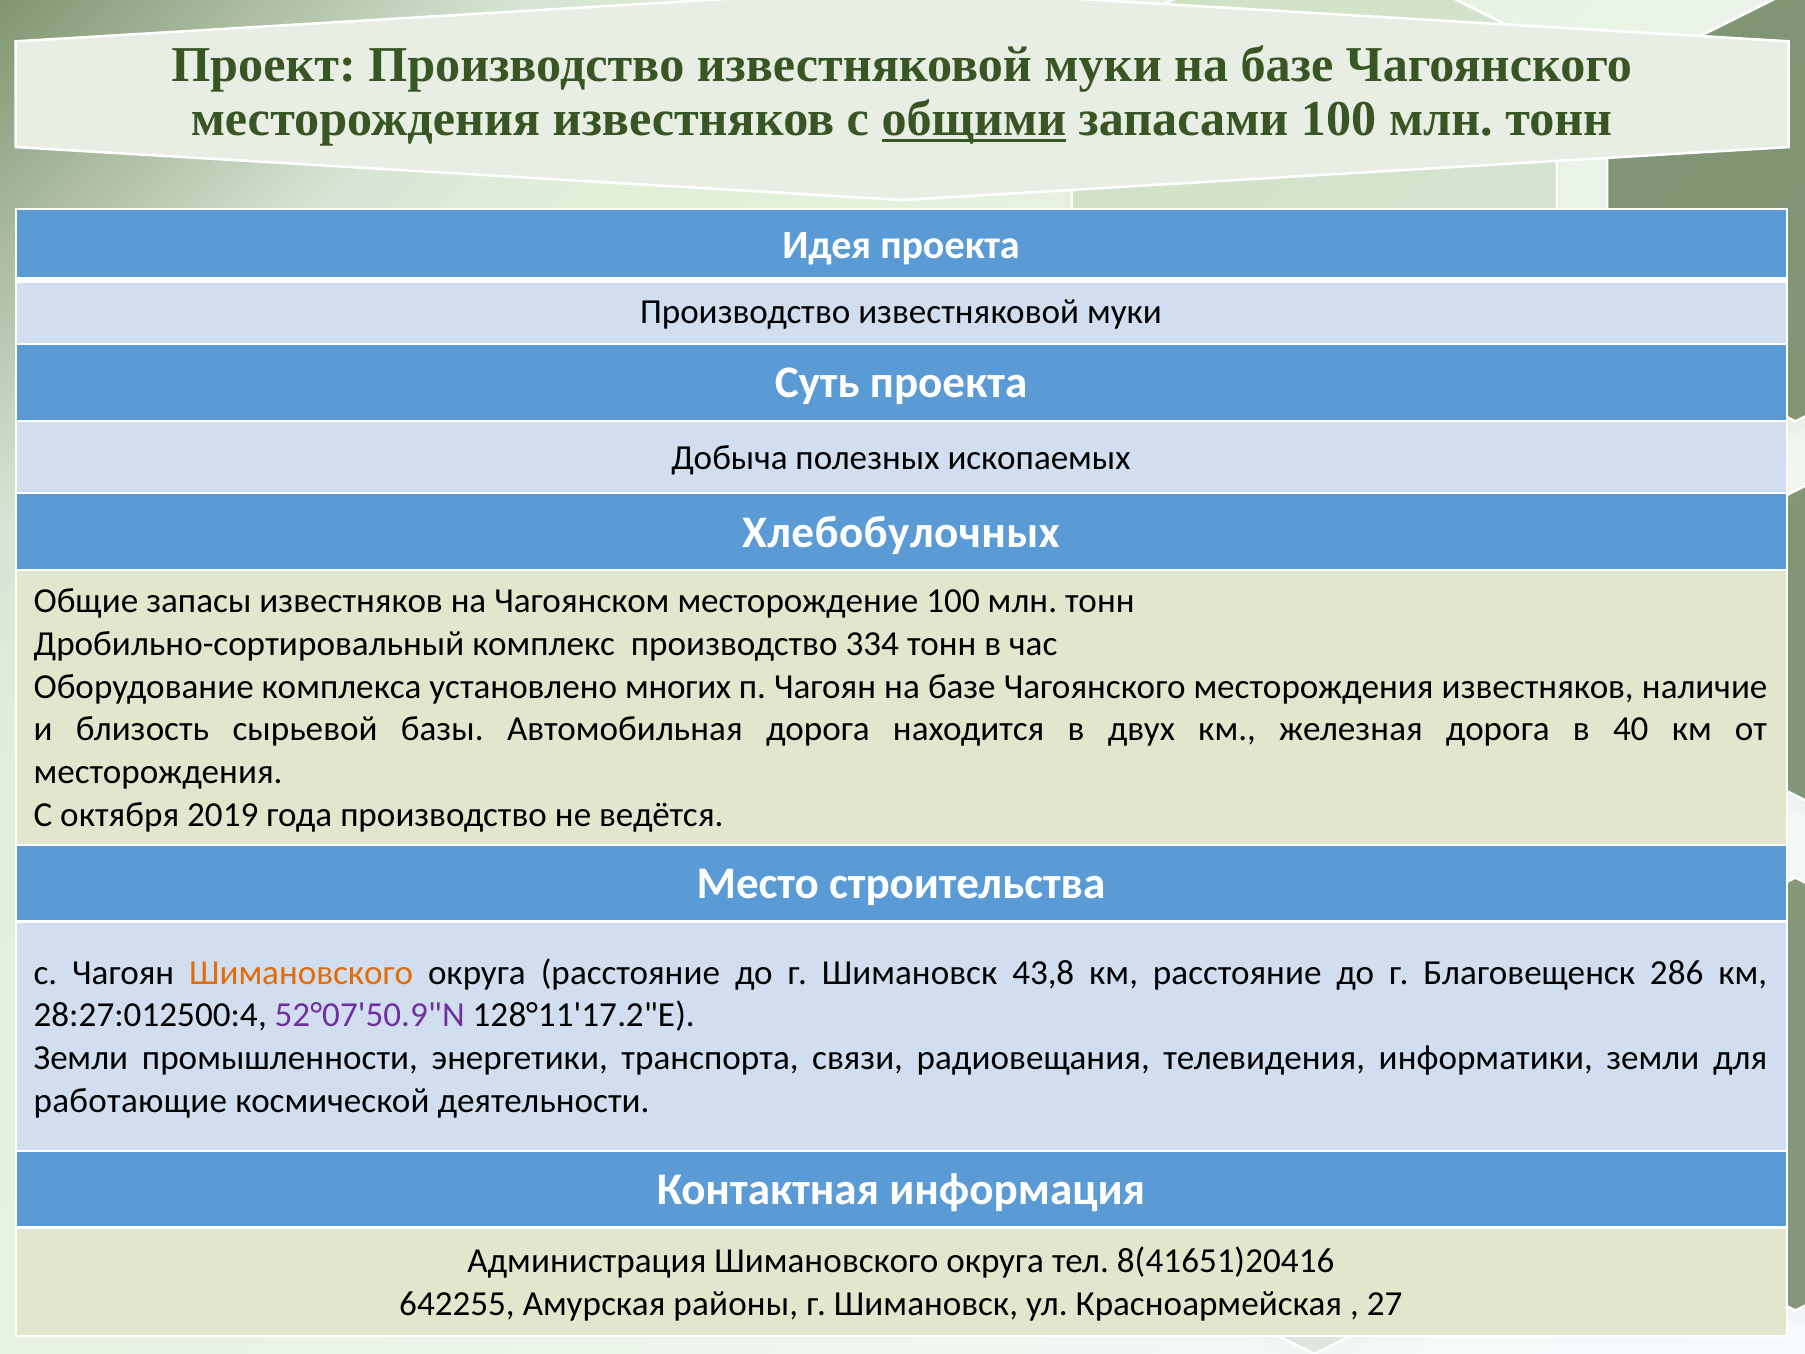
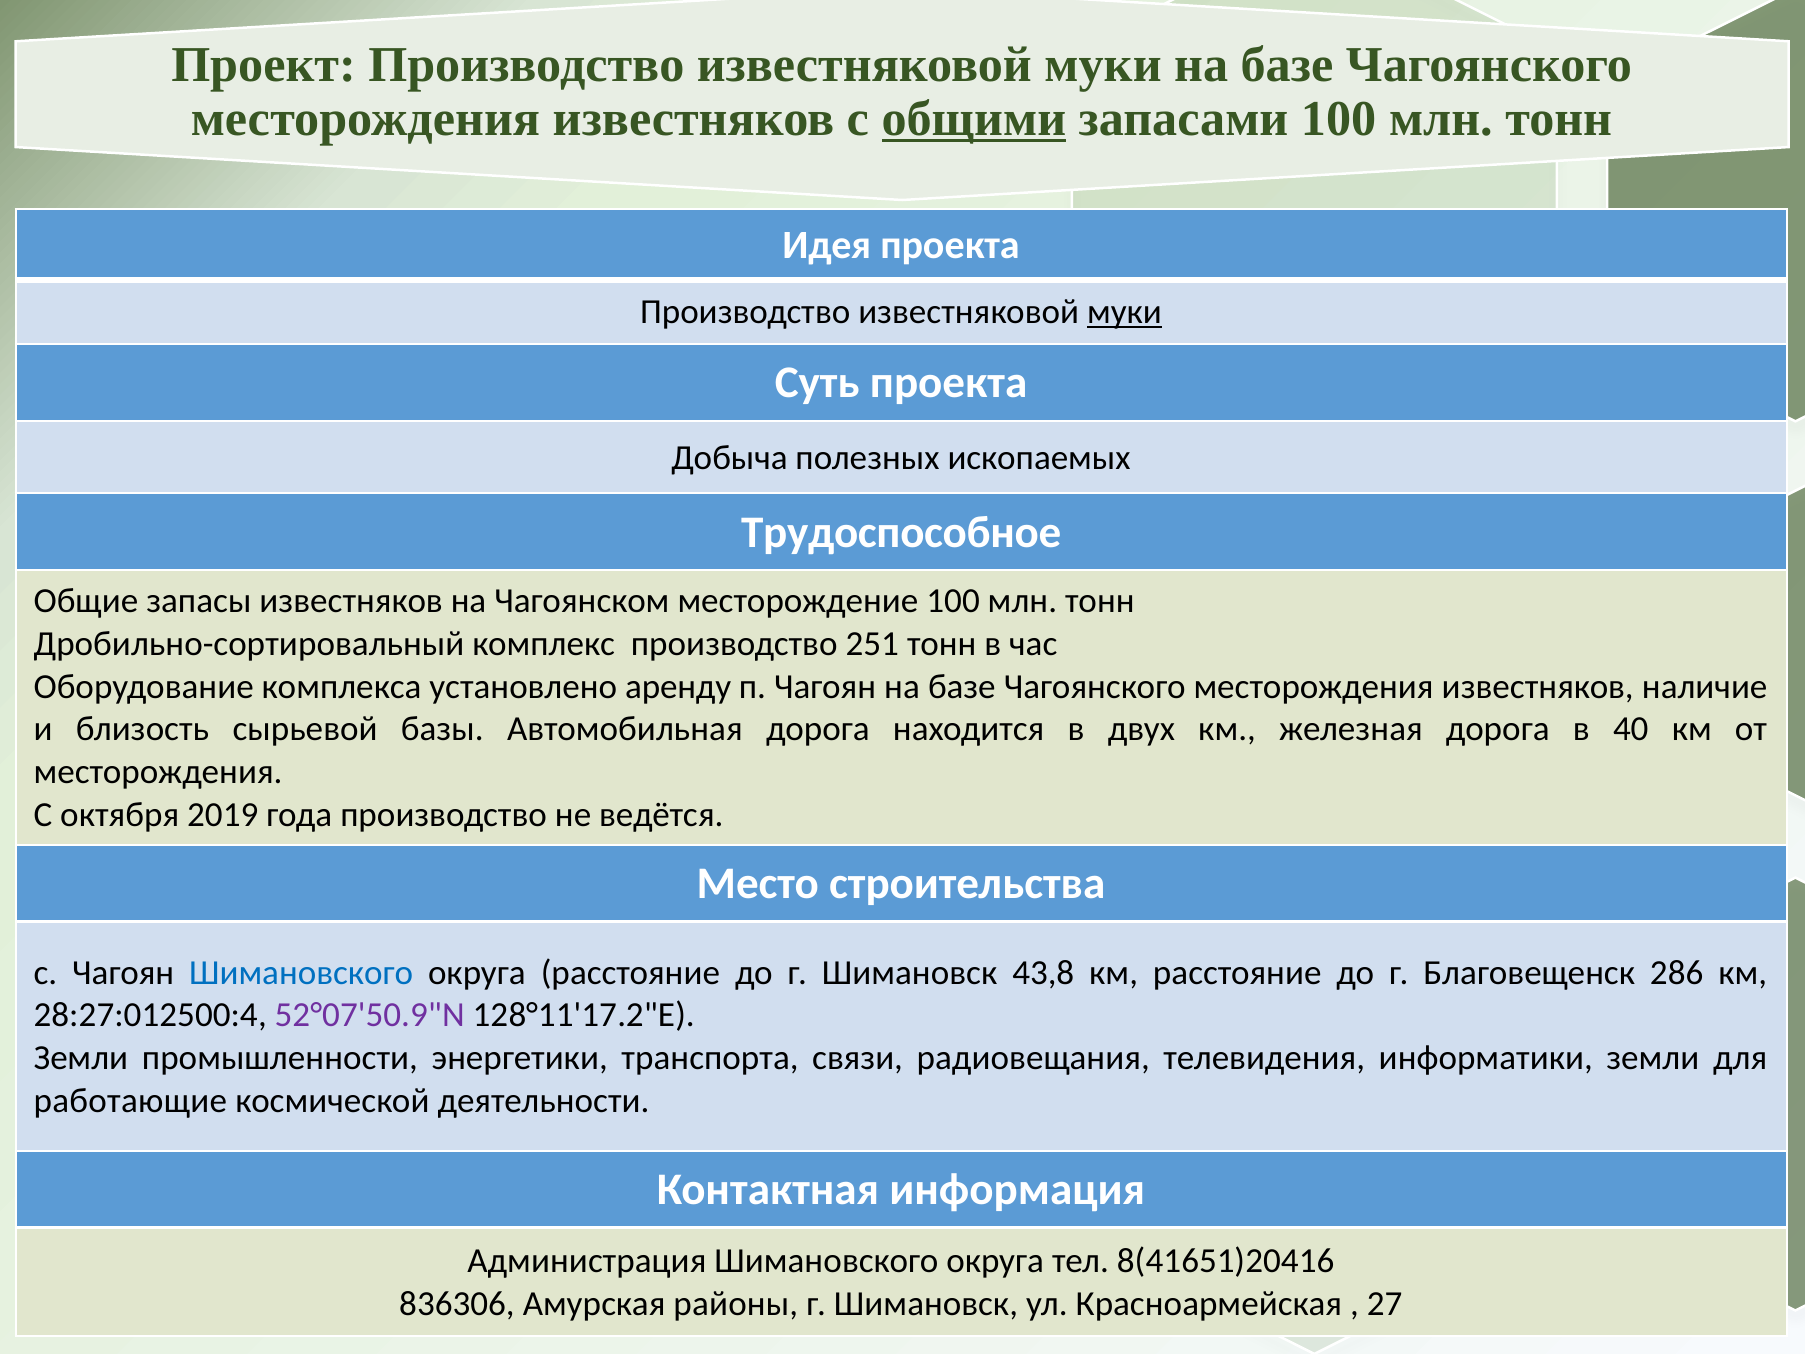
муки underline: none -> present (1124, 312)
Хлебобулочных: Хлебобулочных -> Трудоспособное (901, 532)
334: 334 -> 251 (872, 644)
многих: многих -> аренду (678, 686)
Шимановского colour: orange -> blue (301, 972)
642255: 642255 -> 836306 (457, 1304)
